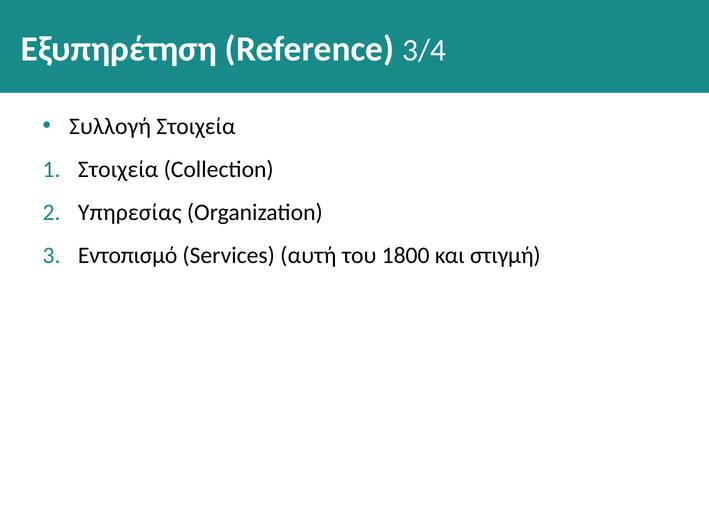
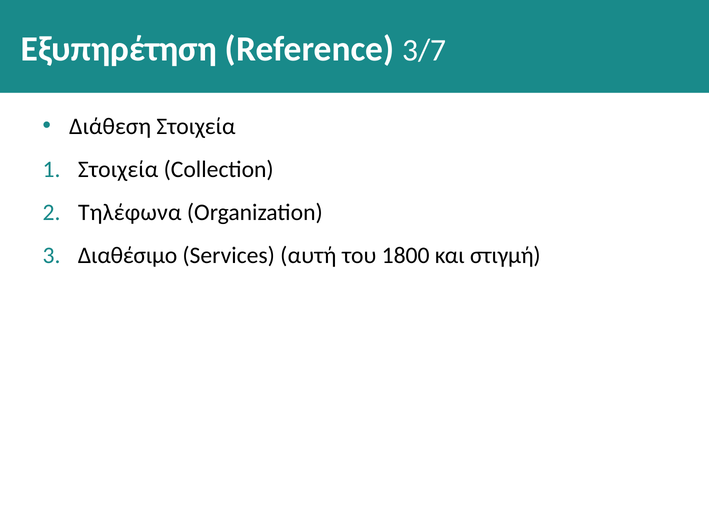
3/4: 3/4 -> 3/7 (424, 50)
Συλλογή: Συλλογή -> Διάθεση (110, 126)
Υπηρεσίας: Υπηρεσίας -> Τηλέφωνα (130, 212)
Εντοπισμό: Εντοπισμό -> Διαθέσιμο (128, 255)
